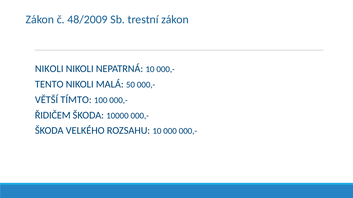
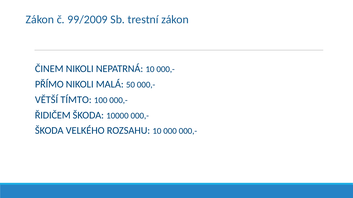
48/2009: 48/2009 -> 99/2009 (88, 20)
NIKOLI: NIKOLI -> ČINEM (49, 69)
TENTO: TENTO -> PŘÍMO (49, 84)
